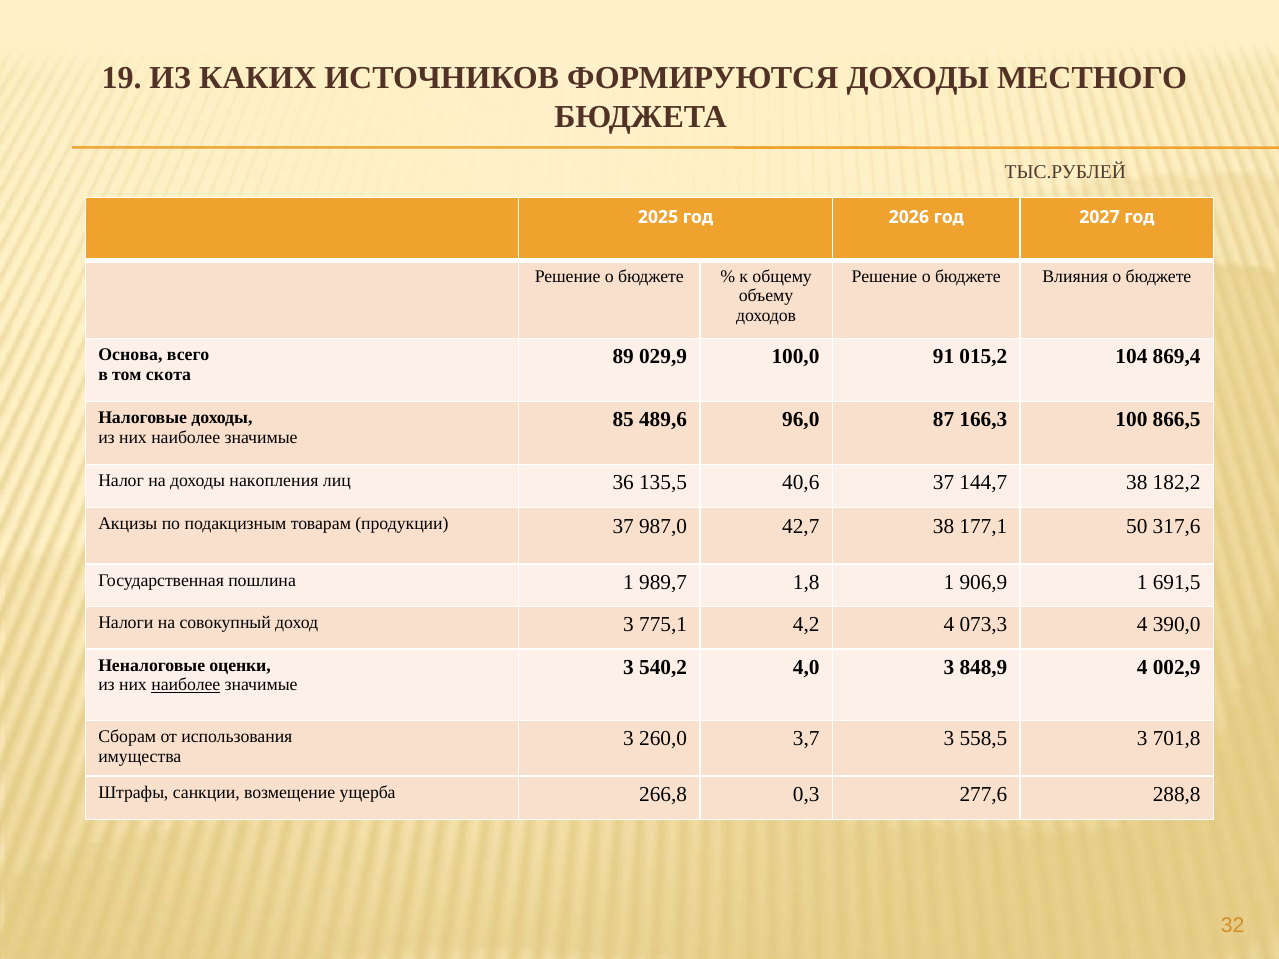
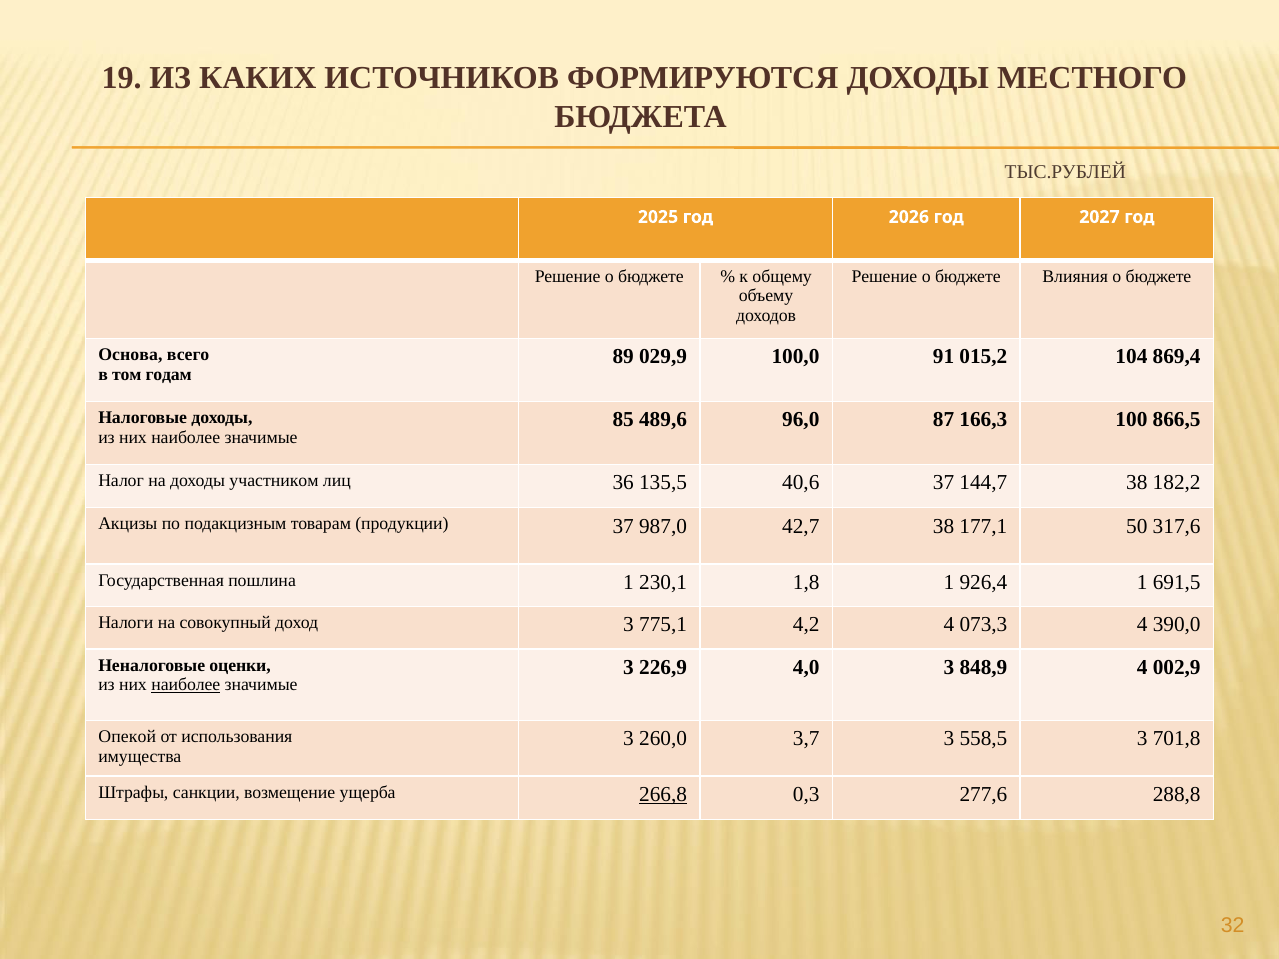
скота: скота -> годам (169, 374)
накопления: накопления -> участником (274, 481)
989,7: 989,7 -> 230,1 (663, 583)
906,9: 906,9 -> 926,4 (983, 583)
540,2: 540,2 -> 226,9 (663, 667)
Сборам: Сборам -> Опекой (127, 737)
266,8 underline: none -> present (663, 794)
